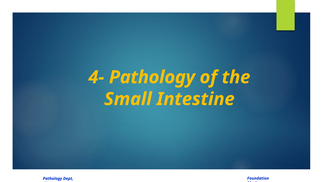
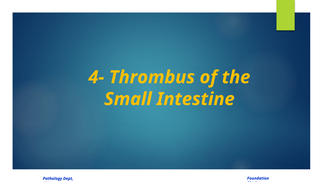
4- Pathology: Pathology -> Thrombus (152, 77)
